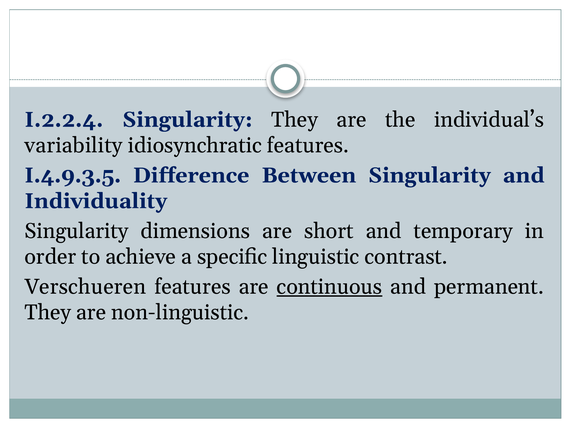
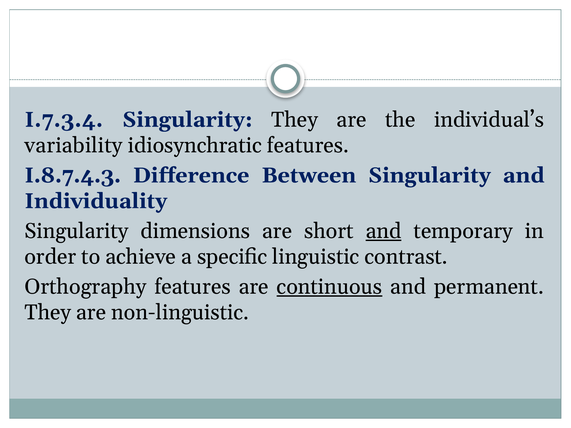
I.2.2.4: I.2.2.4 -> I.7.3.4 (64, 120)
I.4.9.3.5: I.4.9.3.5 -> I.8.7.4.3 (73, 175)
and underline: none -> present (384, 231)
Verschueren: Verschueren -> Orthography (85, 287)
